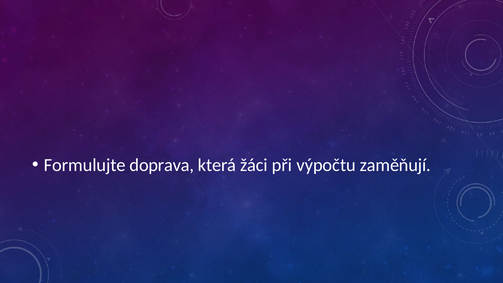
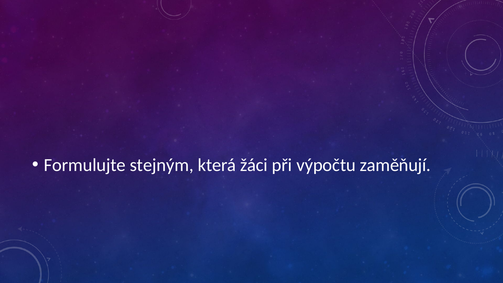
doprava: doprava -> stejným (162, 165)
